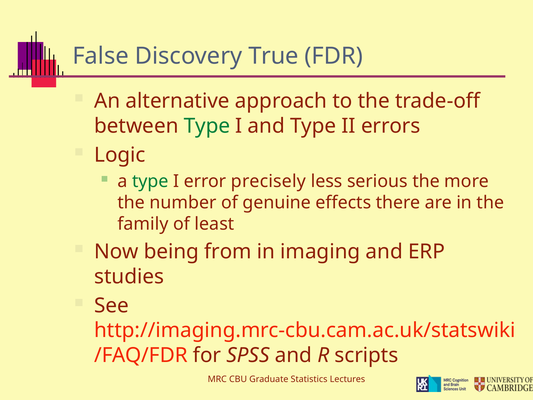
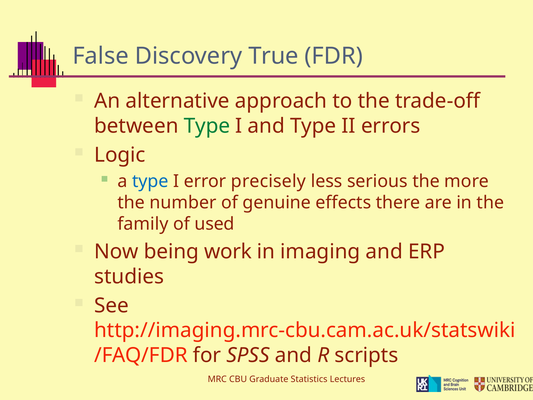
type colour: green -> blue (150, 181)
least: least -> used (215, 224)
from: from -> work (228, 251)
